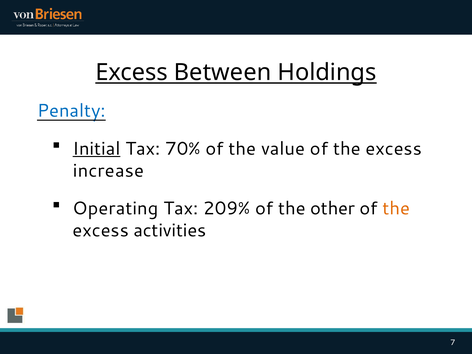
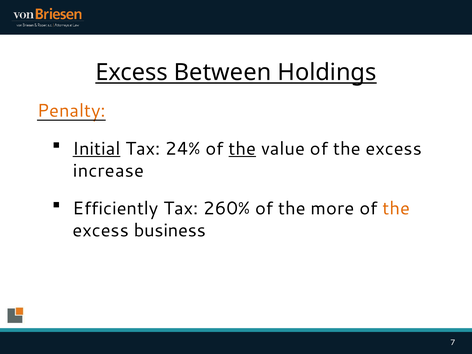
Penalty colour: blue -> orange (71, 111)
70%: 70% -> 24% (183, 149)
the underline: none -> present (242, 149)
Operating: Operating -> Efficiently (116, 208)
209%: 209% -> 260% (227, 208)
other: other -> more (333, 208)
activities: activities -> business (170, 230)
